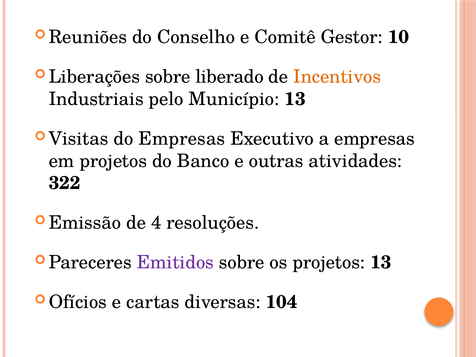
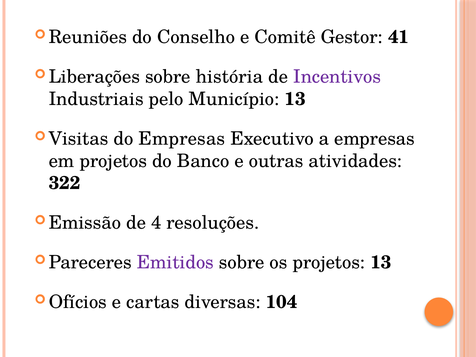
10: 10 -> 41 (399, 37)
liberado: liberado -> história (229, 77)
Incentivos colour: orange -> purple (337, 77)
